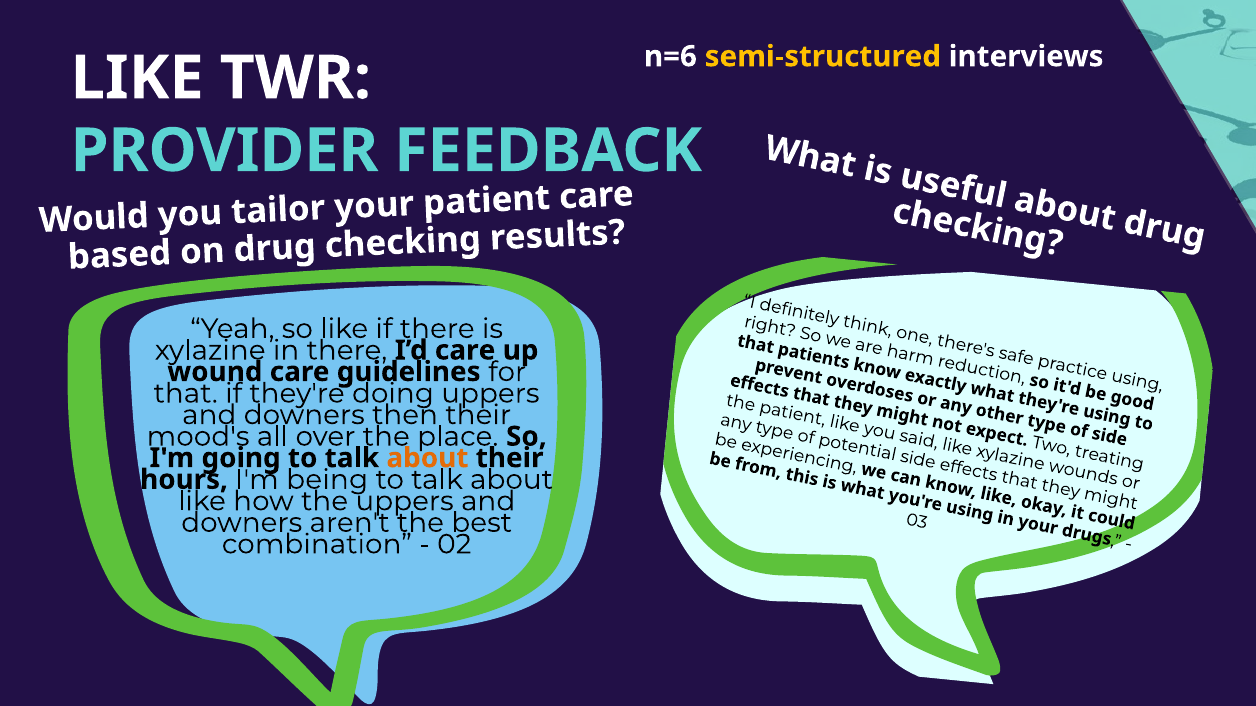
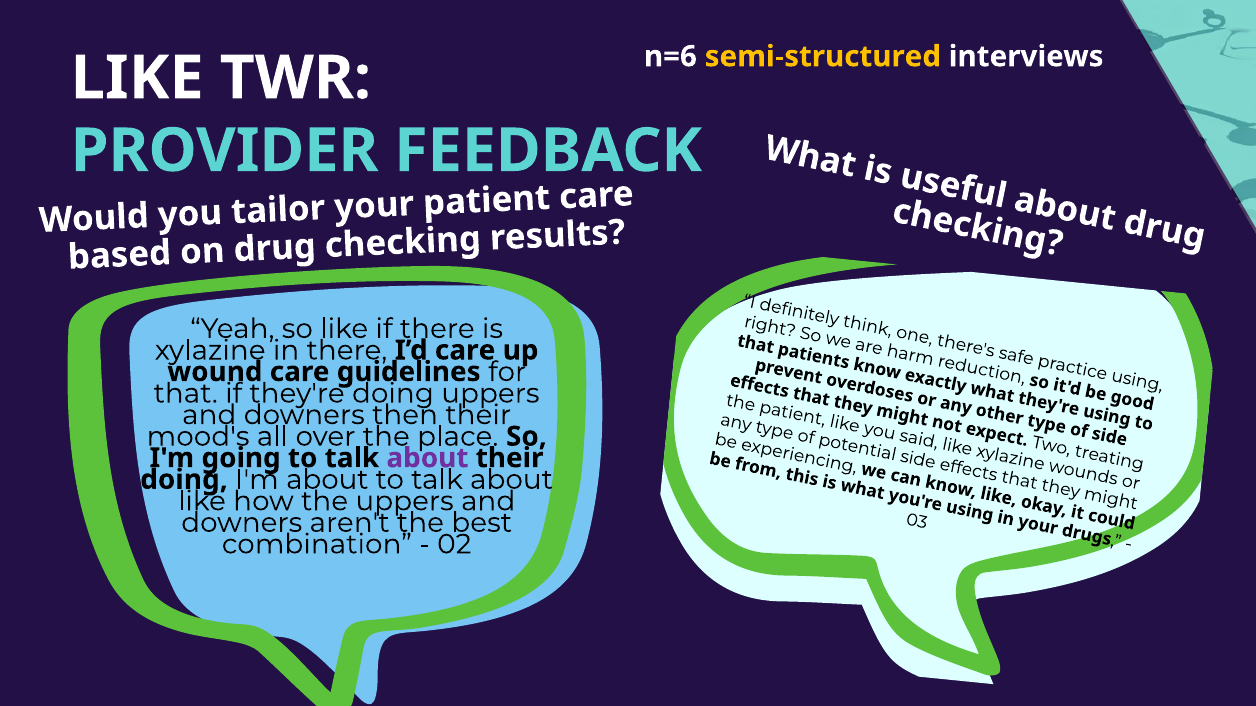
about colour: orange -> purple (427, 458)
hours: hours -> doing (184, 480)
I'm being: being -> about (327, 480)
